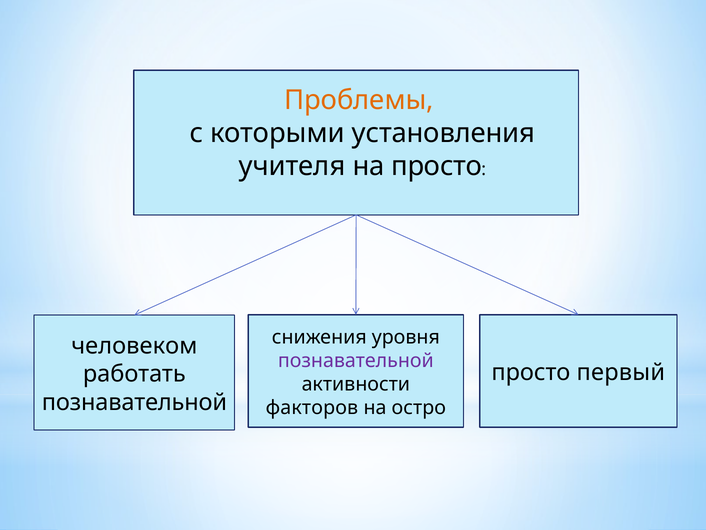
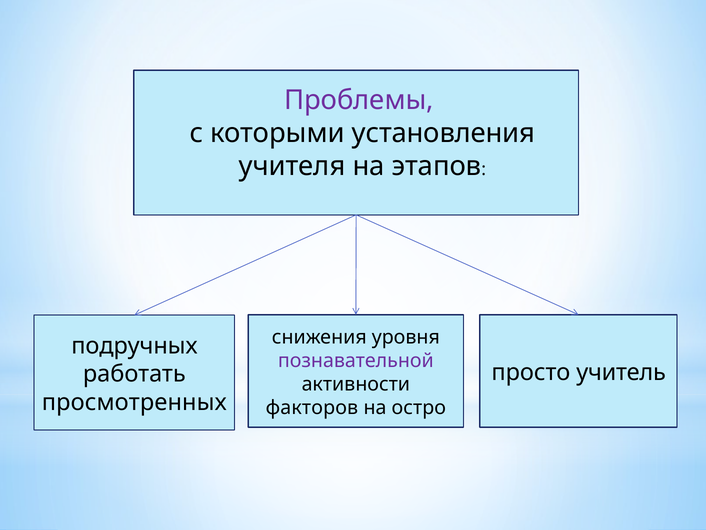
Проблемы colour: orange -> purple (359, 100)
на просто: просто -> этапов (437, 166)
человеком: человеком -> подручных (134, 346)
первый: первый -> учитель (621, 372)
познавательной: познавательной -> просмотренных (134, 402)
